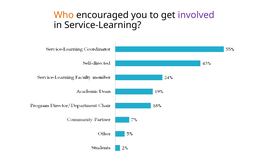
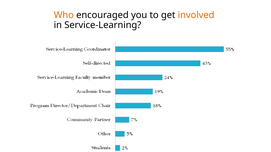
involved colour: purple -> orange (196, 15)
